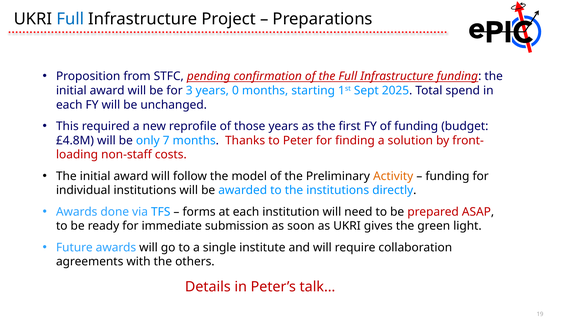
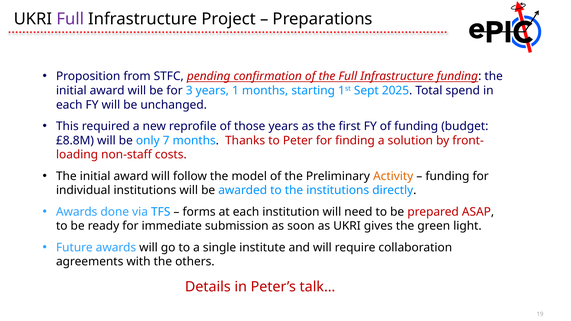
Full colour: blue -> purple (70, 19)
0: 0 -> 1 (235, 91)
£4.8M: £4.8M -> £8.8M (75, 141)
